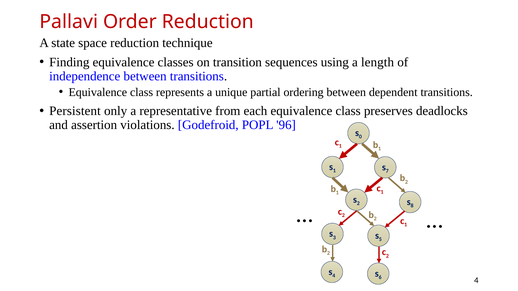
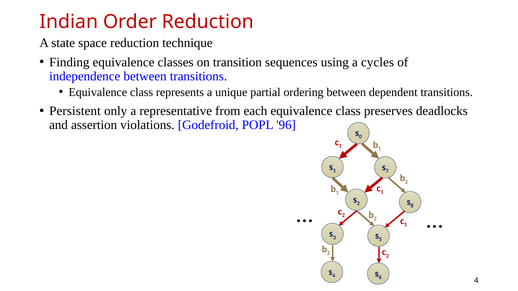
Pallavi: Pallavi -> Indian (69, 22)
length: length -> cycles (378, 62)
